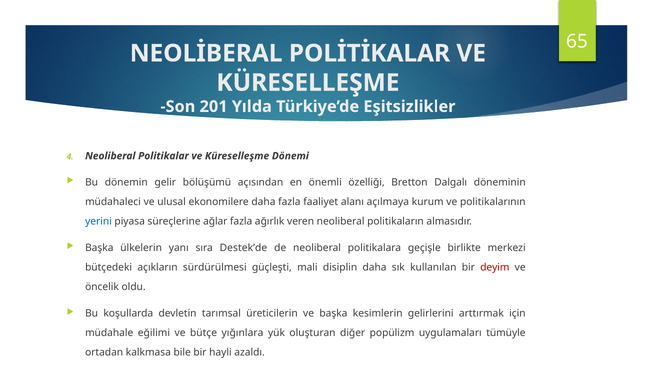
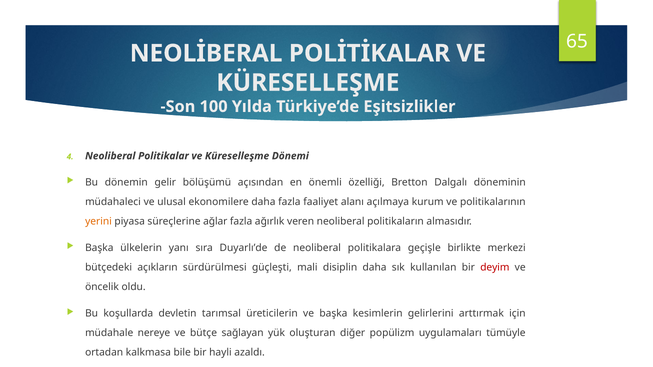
201: 201 -> 100 (214, 107)
yerini colour: blue -> orange (98, 222)
Destek’de: Destek’de -> Duyarlı’de (244, 248)
eğilimi: eğilimi -> nereye (154, 333)
yığınlara: yığınlara -> sağlayan (243, 333)
